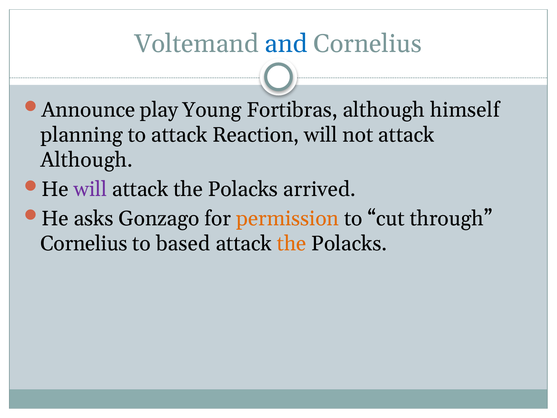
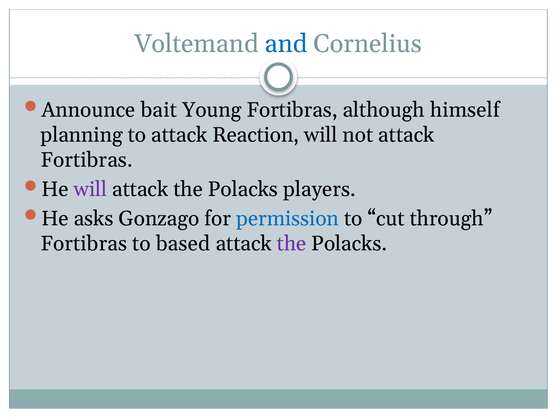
play: play -> bait (159, 110)
Although: Although -> Fortibras (87, 160)
arrived: arrived -> players (319, 189)
permission colour: orange -> blue (288, 218)
Cornelius: Cornelius -> Fortibras (84, 244)
the colour: orange -> purple (292, 244)
